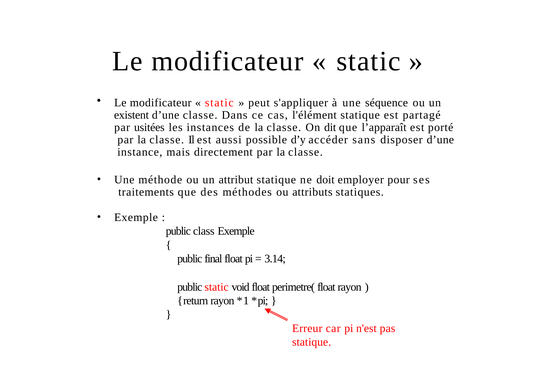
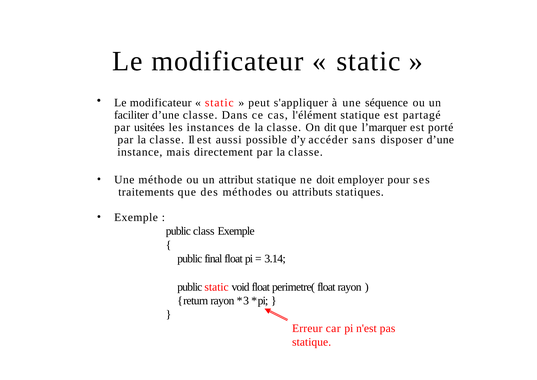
existent: existent -> faciliter (131, 115)
l’apparaît: l’apparaît -> l’marquer (384, 127)
1: 1 -> 3 (246, 301)
